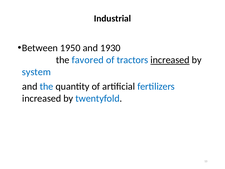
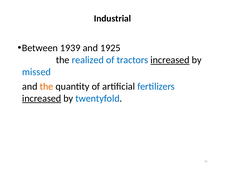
1950: 1950 -> 1939 (70, 48)
1930: 1930 -> 1925 (110, 48)
favored: favored -> realized (88, 60)
system: system -> missed (36, 72)
the colour: blue -> orange (46, 86)
increased underline: none -> present (42, 98)
